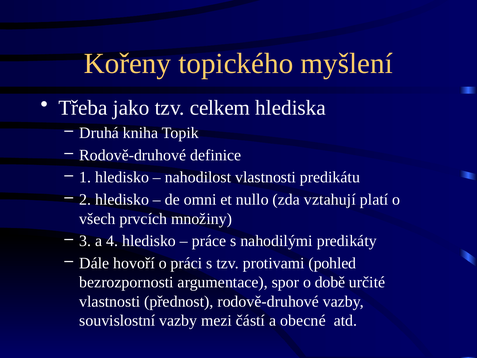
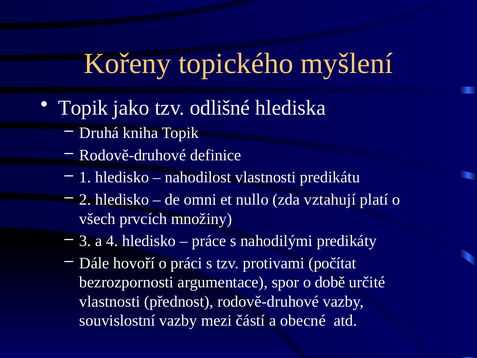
Třeba: Třeba -> Topik (83, 108)
celkem: celkem -> odlišné (220, 108)
pohled: pohled -> počítat (332, 263)
